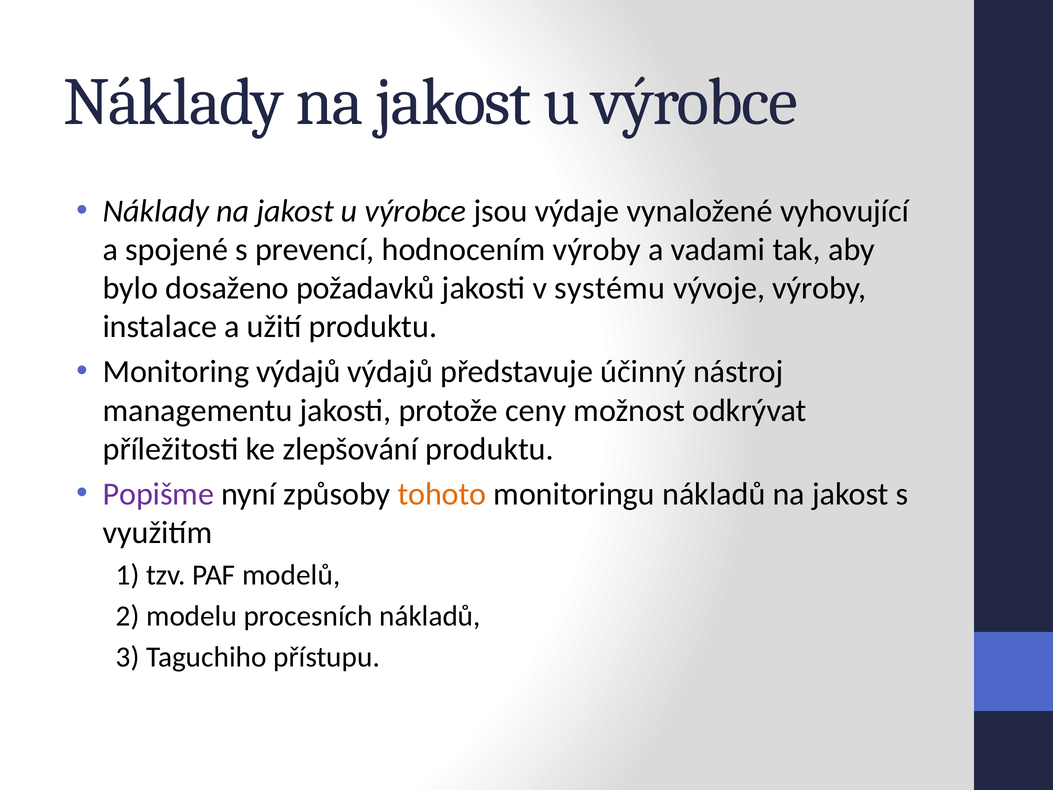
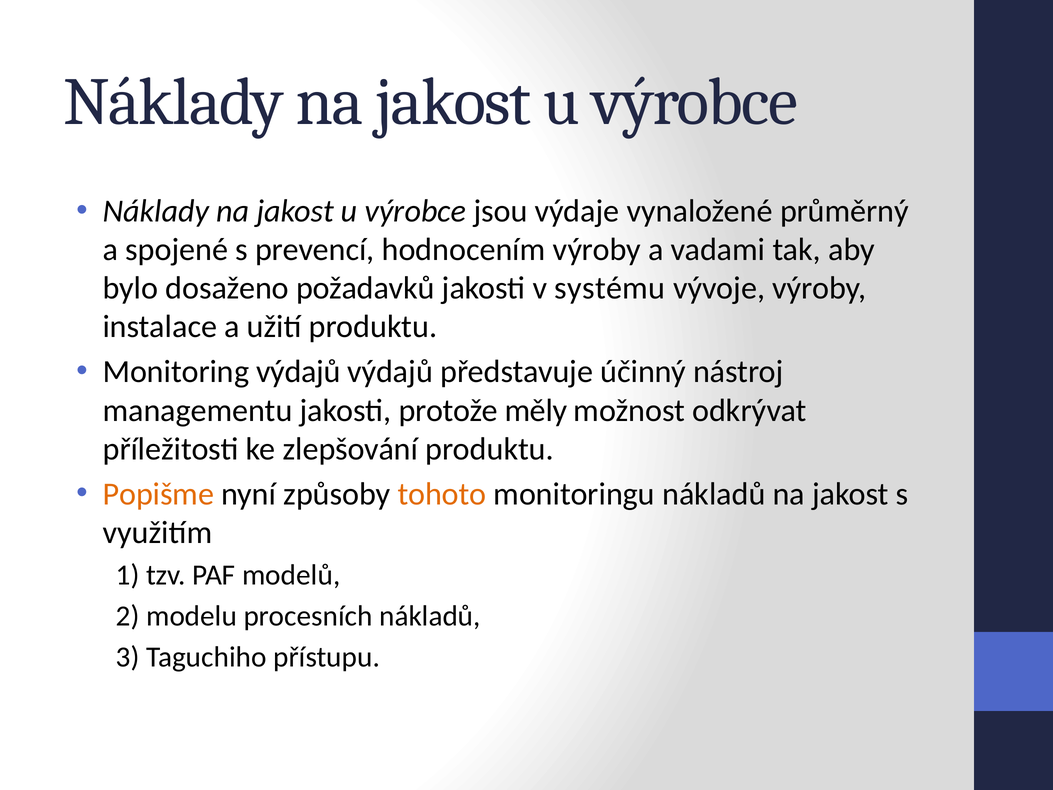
vyhovující: vyhovující -> průměrný (844, 211)
ceny: ceny -> měly (536, 410)
Popišme colour: purple -> orange (158, 494)
